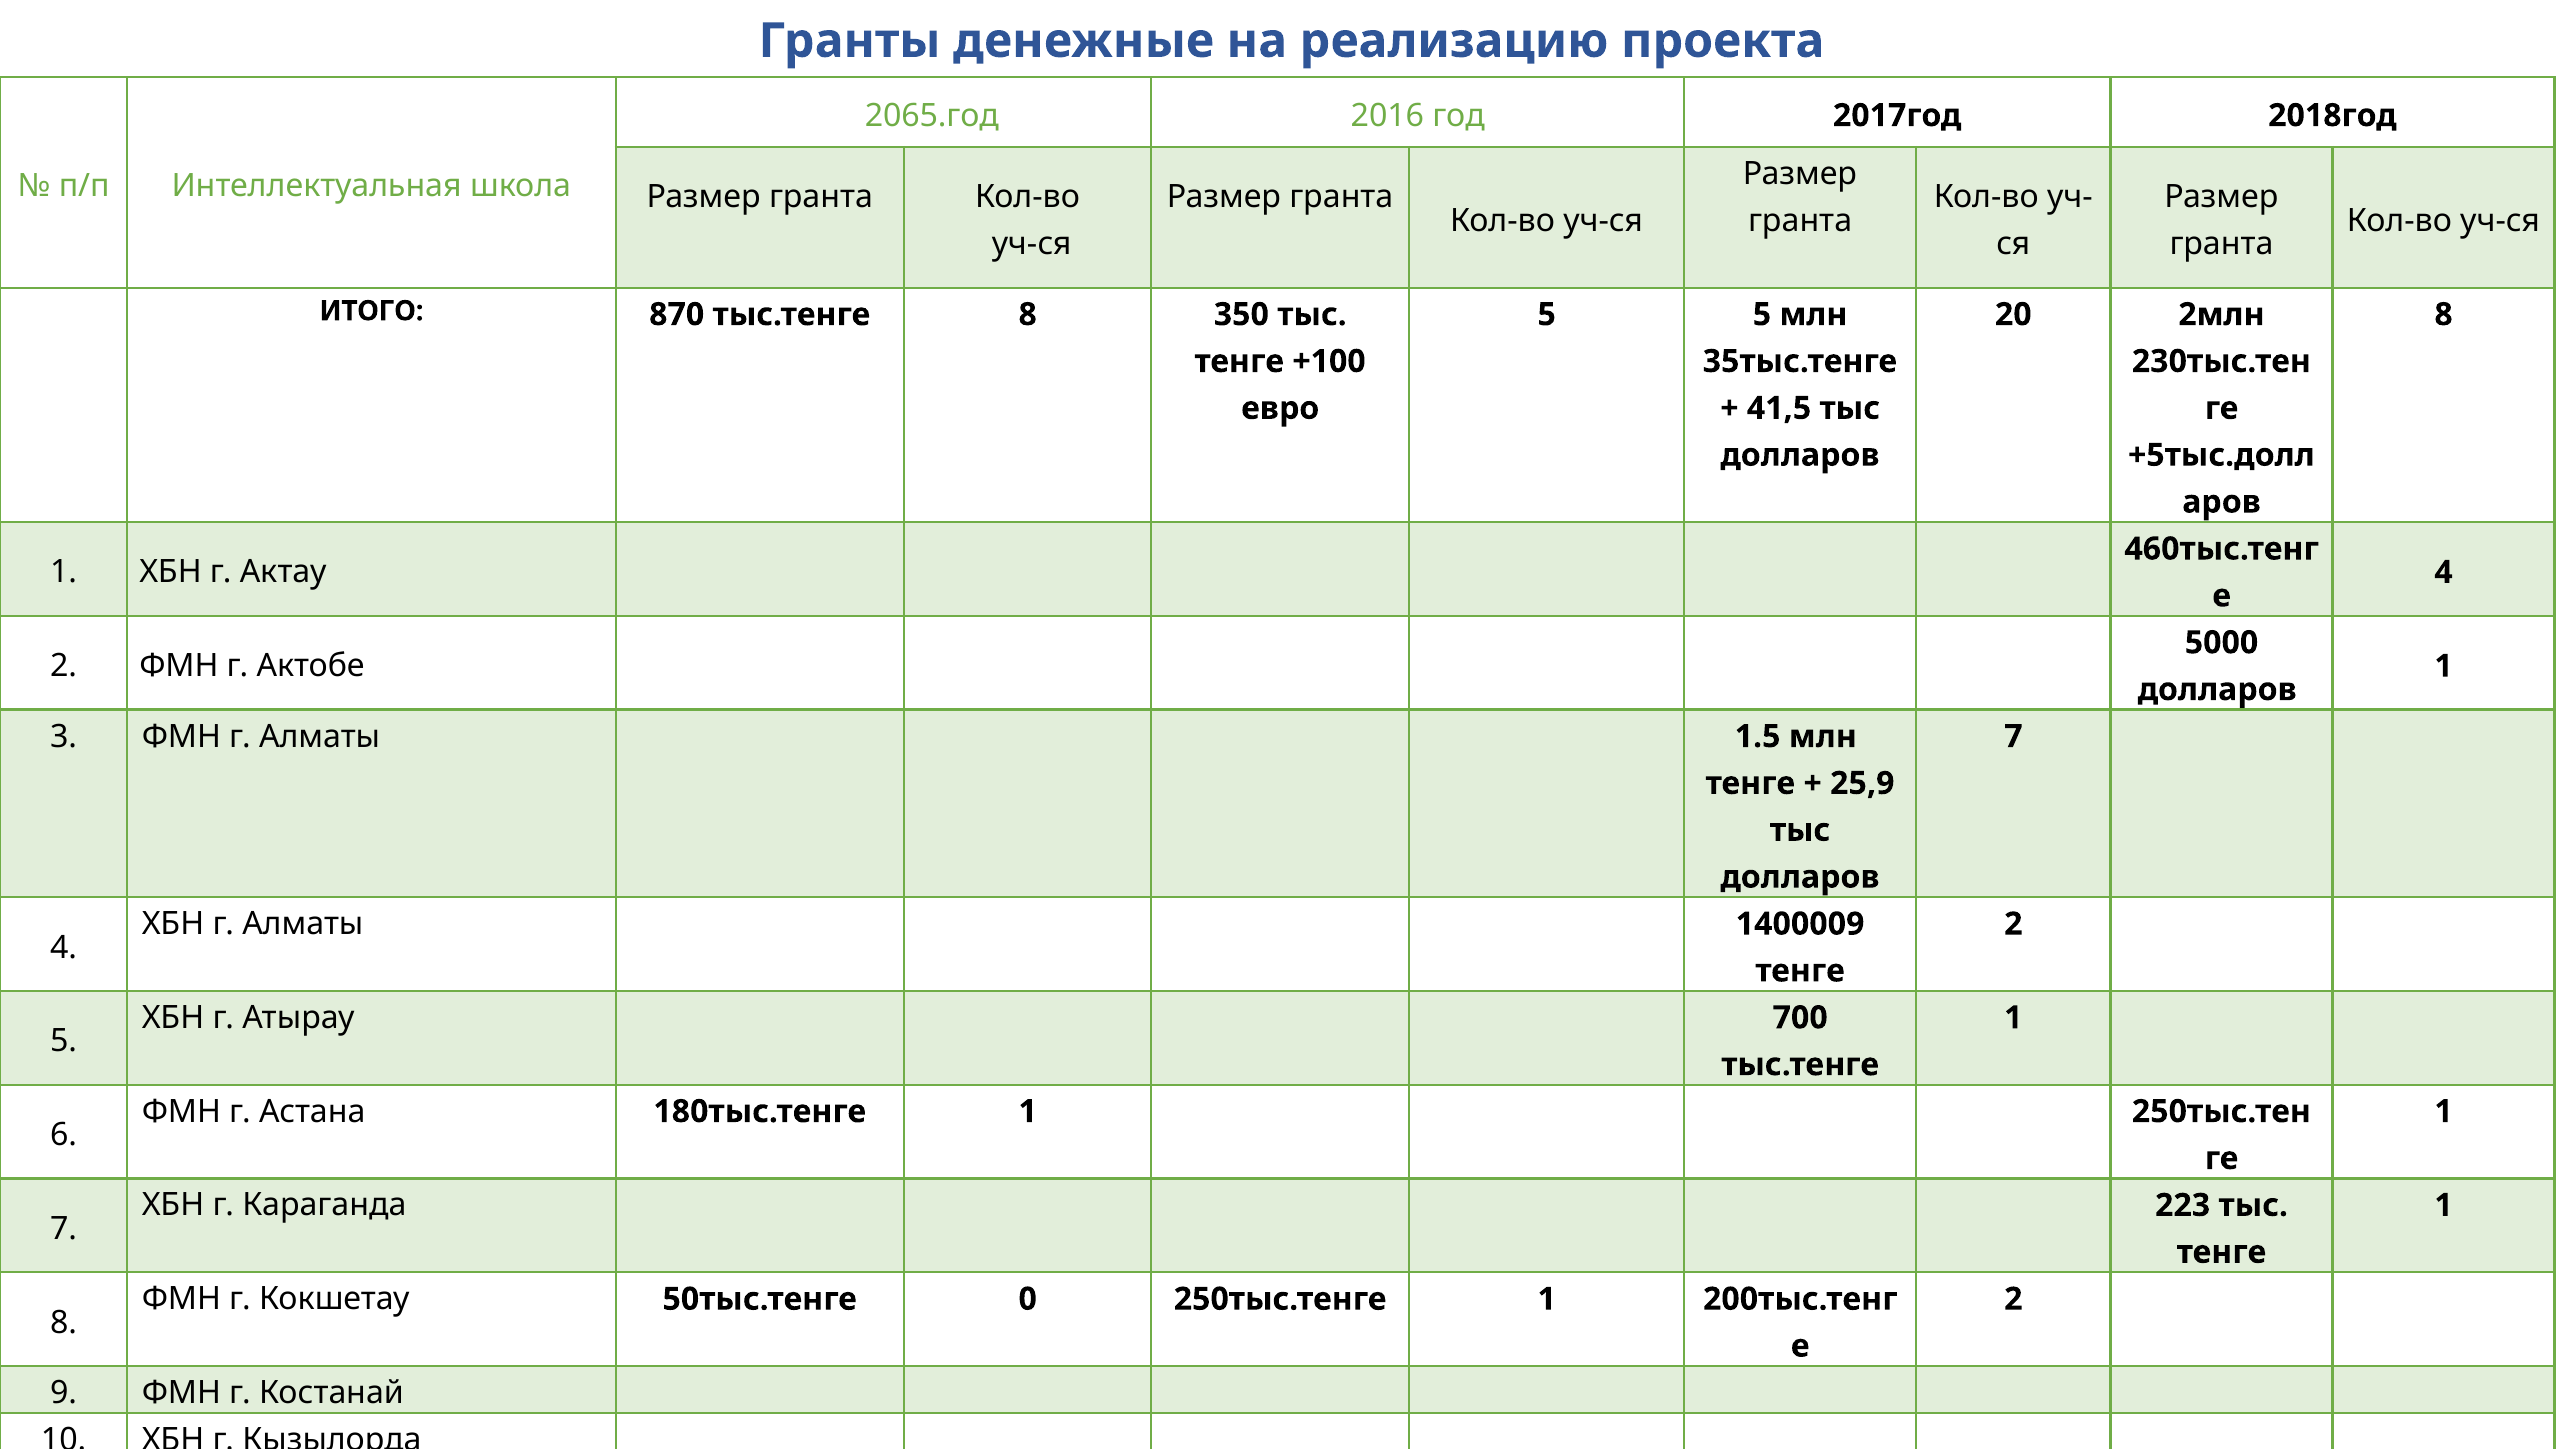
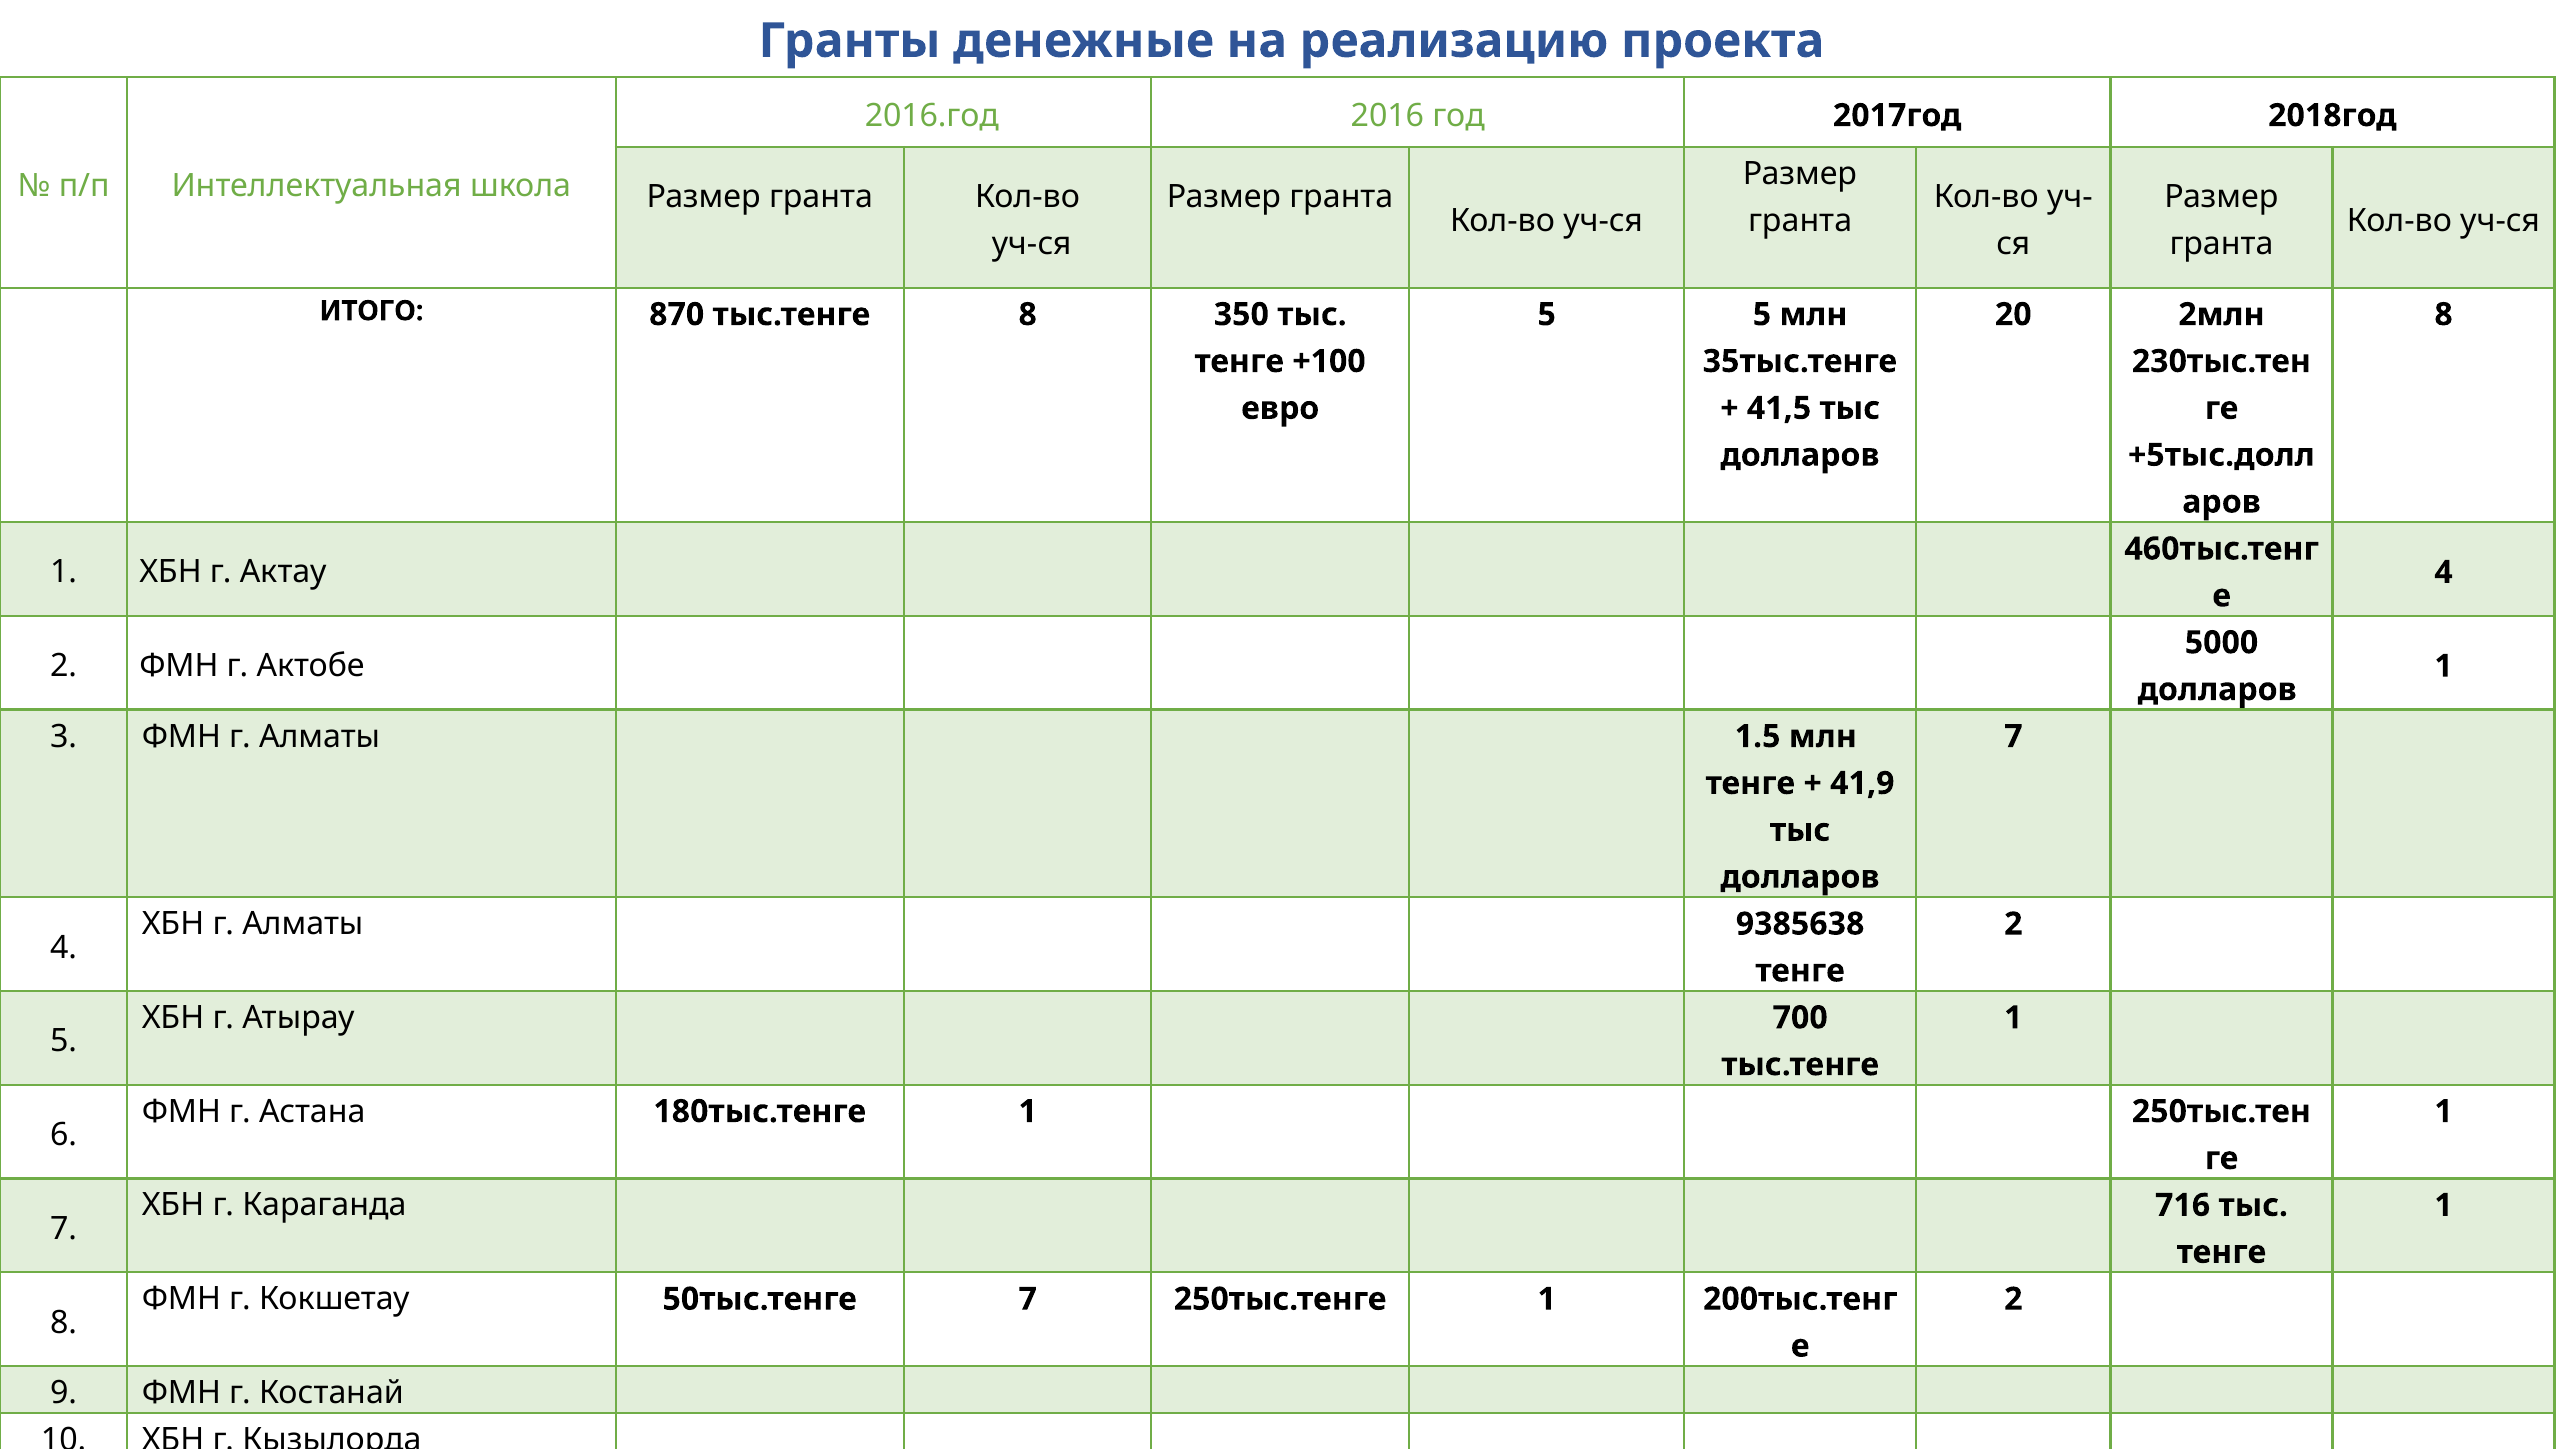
2065.год: 2065.год -> 2016.год (932, 116)
25,9: 25,9 -> 41,9 (1862, 783)
1400009: 1400009 -> 9385638 (1800, 924)
223: 223 -> 716 (2183, 1205)
50тыс.тенге 0: 0 -> 7 (1028, 1299)
